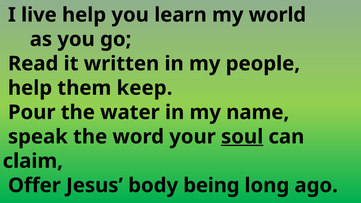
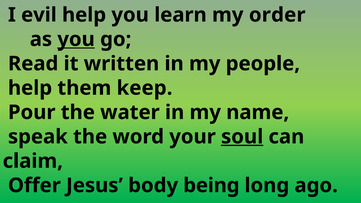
live: live -> evil (39, 15)
world: world -> order (277, 15)
you underline: none -> present (76, 39)
